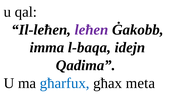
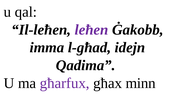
l-baqa: l-baqa -> l-għad (89, 47)
għarfux colour: blue -> purple (65, 83)
meta: meta -> minn (141, 83)
